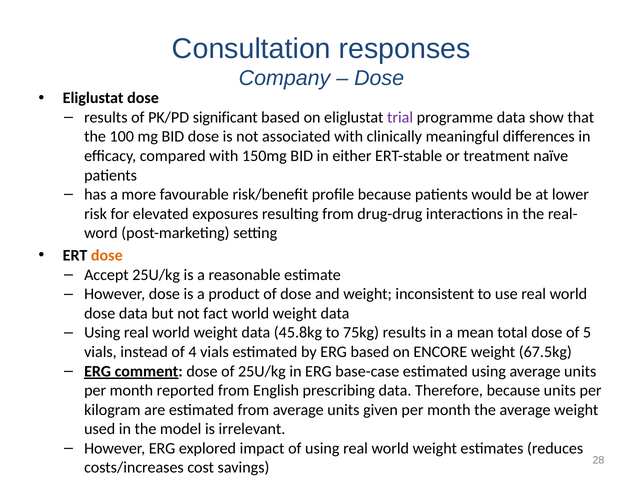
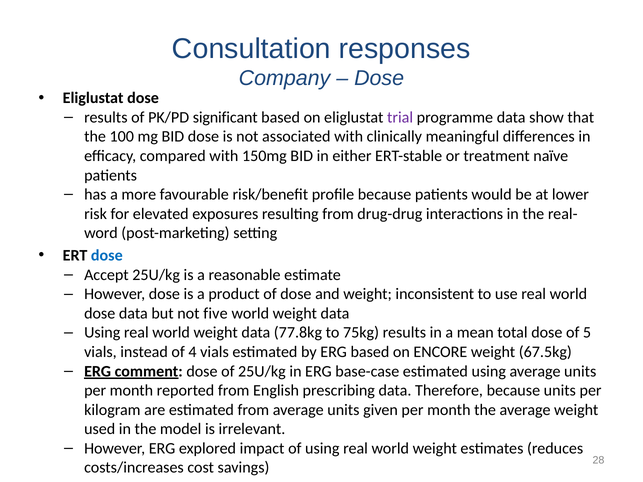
dose colour: orange -> blue (107, 256)
fact: fact -> five (215, 314)
45.8kg: 45.8kg -> 77.8kg (298, 333)
